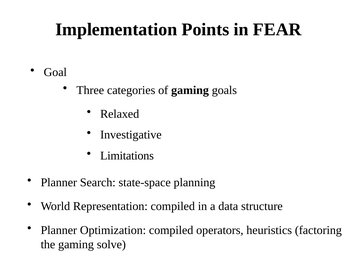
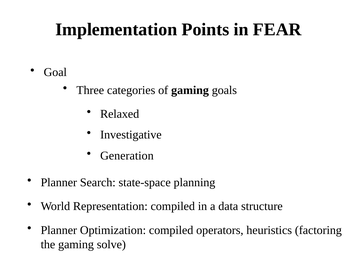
Limitations: Limitations -> Generation (127, 156)
